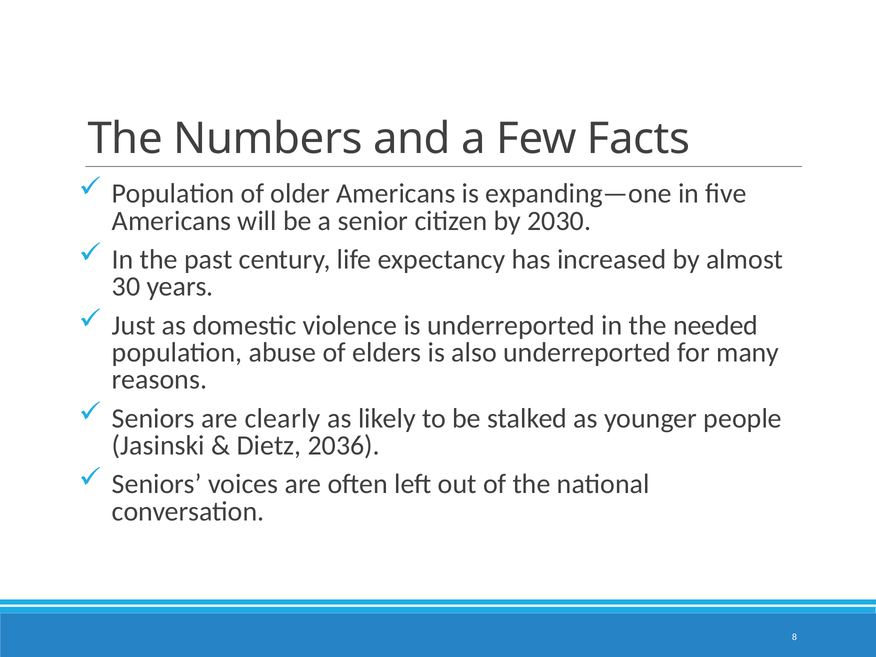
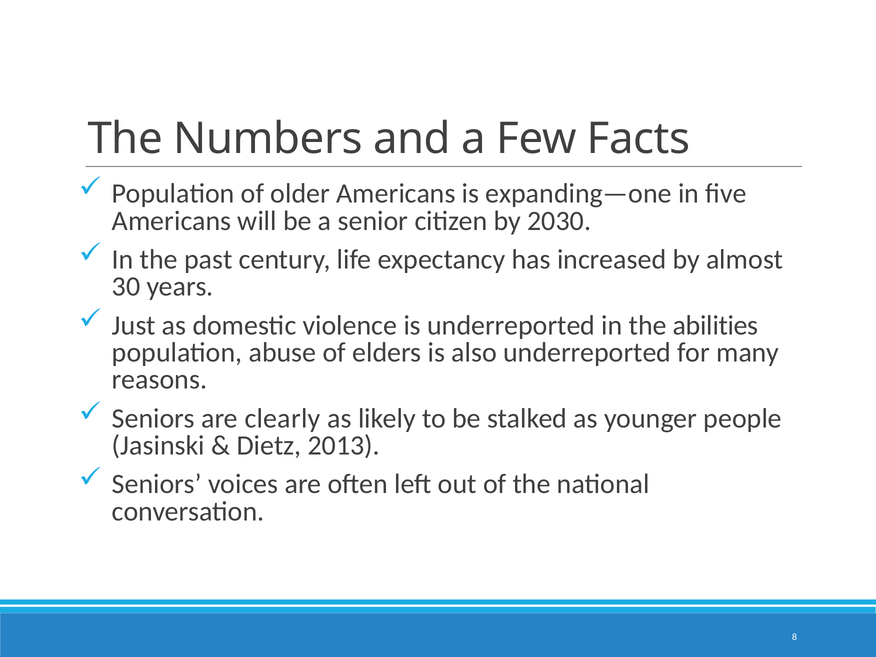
needed: needed -> abilities (716, 325)
2036: 2036 -> 2013 (344, 446)
